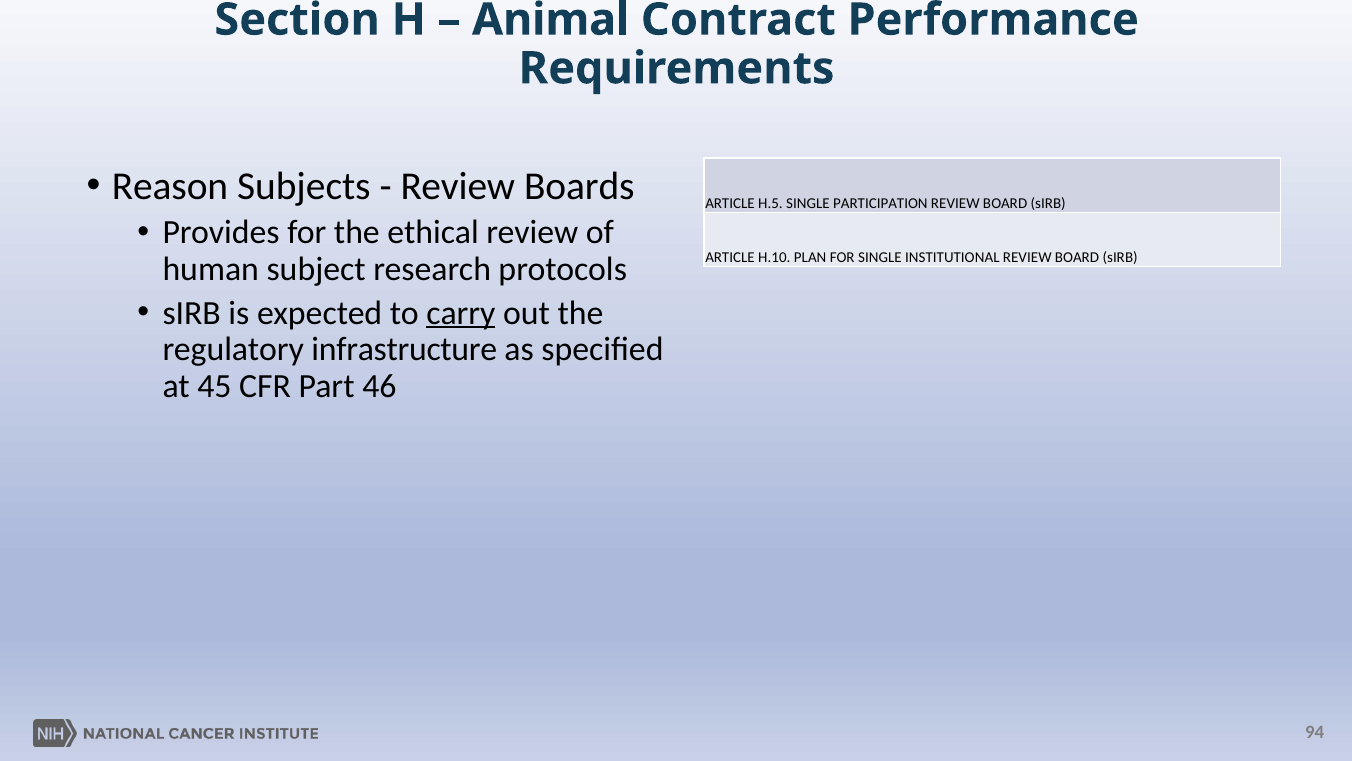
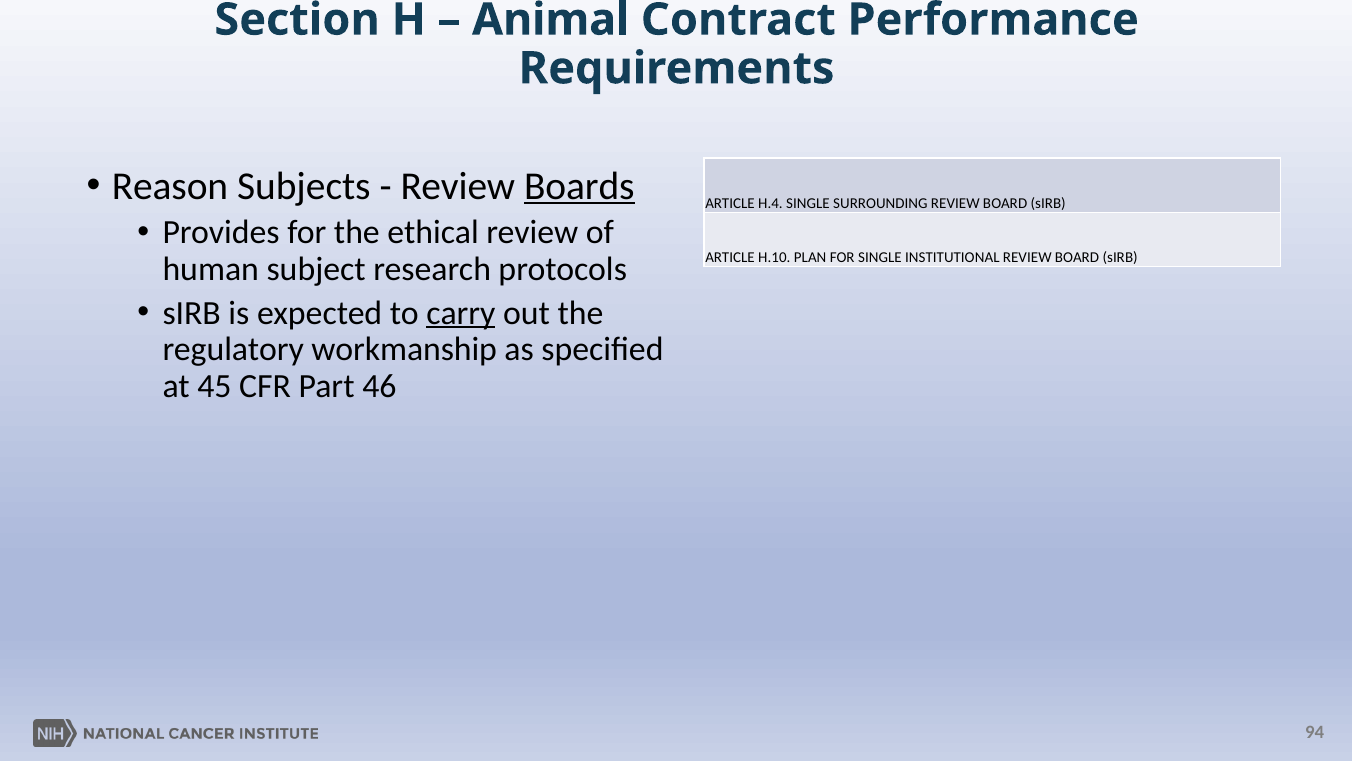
Boards underline: none -> present (579, 186)
H.5: H.5 -> H.4 (770, 203)
PARTICIPATION: PARTICIPATION -> SURROUNDING (880, 203)
infrastructure: infrastructure -> workmanship (404, 349)
